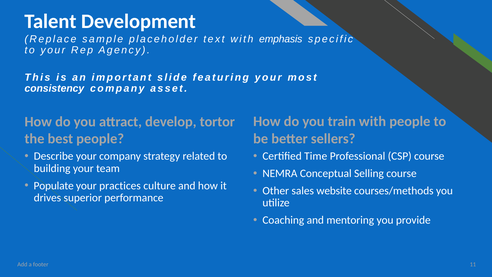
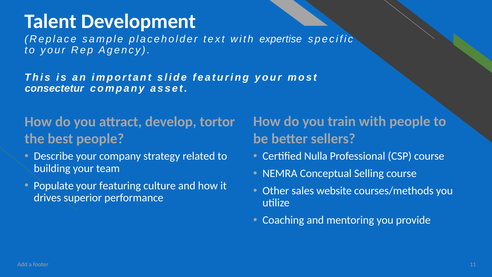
emphasis: emphasis -> expertise (281, 39)
consistency: consistency -> consectetur (54, 89)
Time: Time -> Nulla (316, 156)
your practices: practices -> featuring (120, 185)
